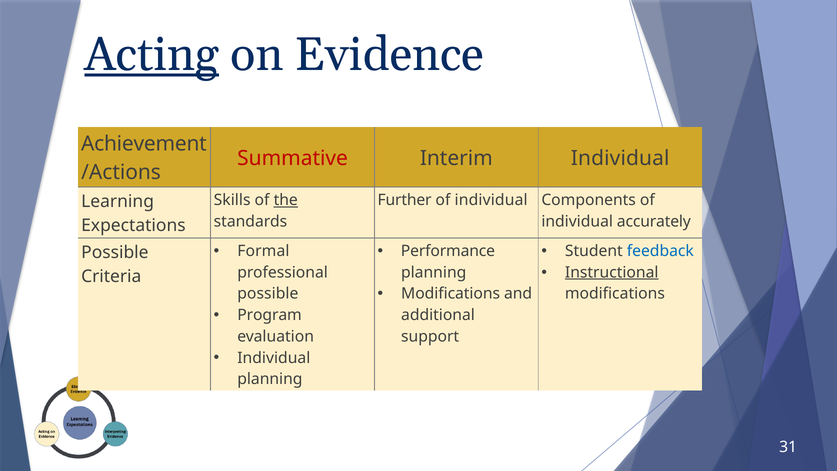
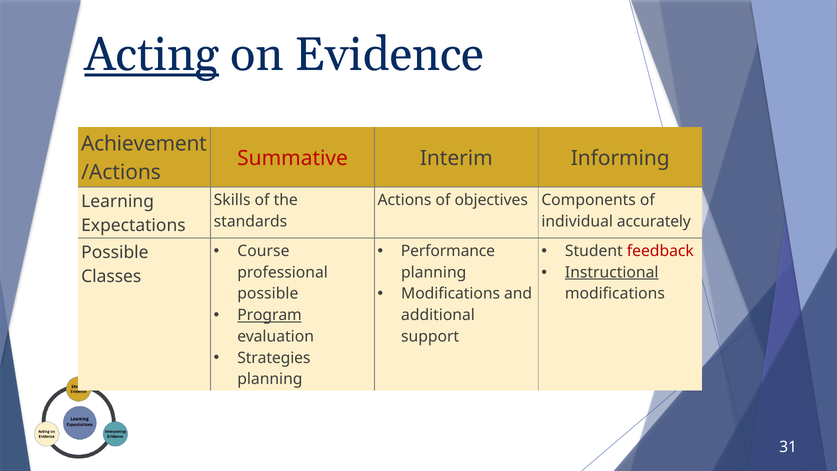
Interim Individual: Individual -> Informing (620, 158)
the underline: present -> none (286, 200)
Further: Further -> Actions (404, 200)
individual: individual -> objectives (491, 200)
Formal: Formal -> Course (263, 251)
feedback colour: blue -> red (660, 251)
Criteria: Criteria -> Classes (111, 276)
Program underline: none -> present (270, 315)
Individual: Individual -> Strategies (274, 358)
